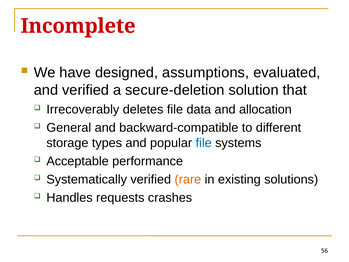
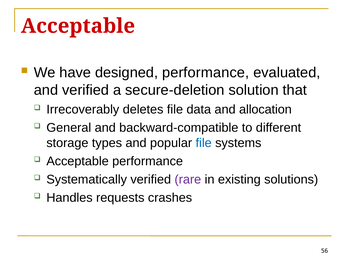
Incomplete: Incomplete -> Acceptable (78, 26)
designed assumptions: assumptions -> performance (206, 73)
rare colour: orange -> purple (188, 179)
